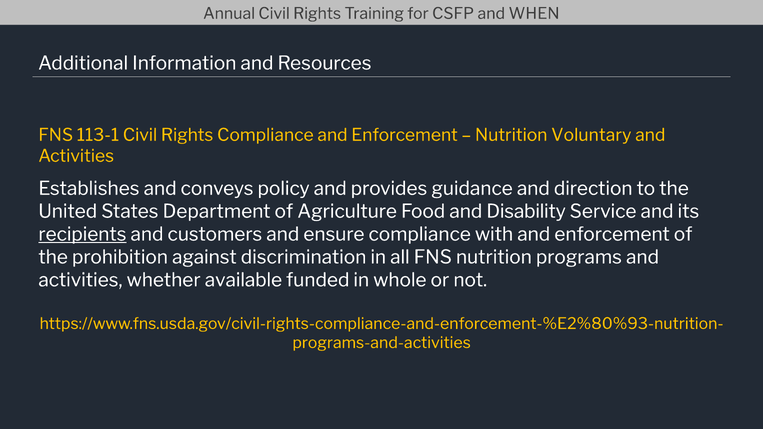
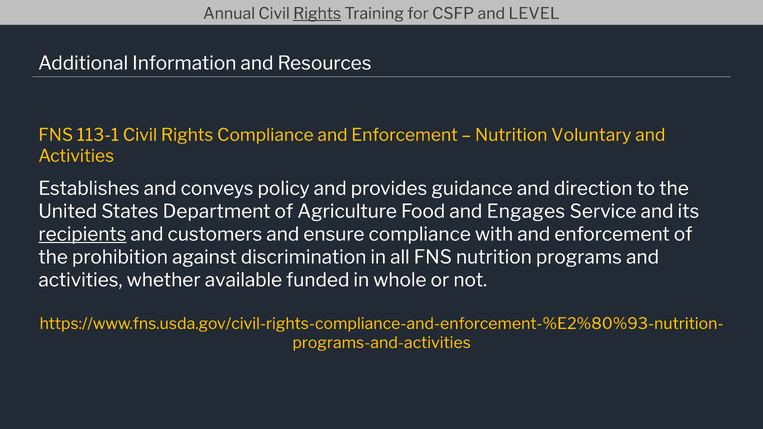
Rights underline: none -> present (317, 14)
WHEN: WHEN -> LEVEL (534, 14)
Disability: Disability -> Engages (526, 212)
